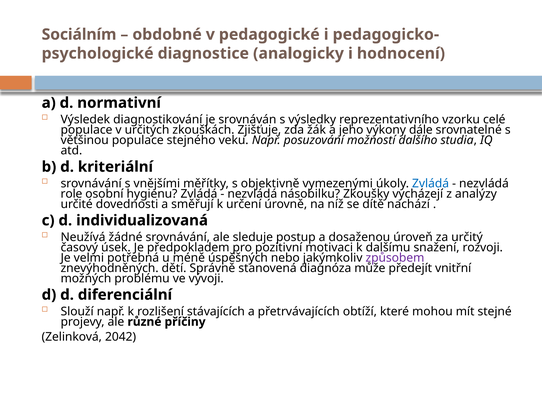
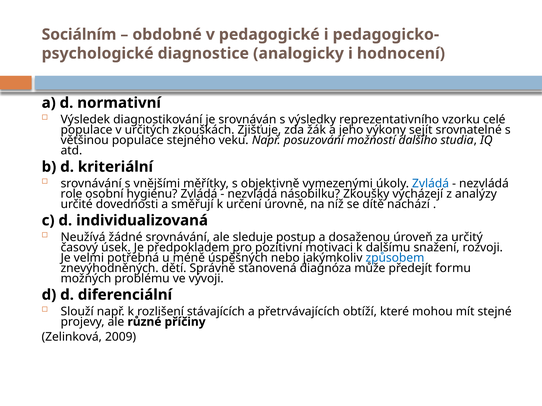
dále: dále -> sejít (421, 130)
způsobem colour: purple -> blue (395, 258)
vnitřní: vnitřní -> formu (453, 269)
2042: 2042 -> 2009 (121, 337)
